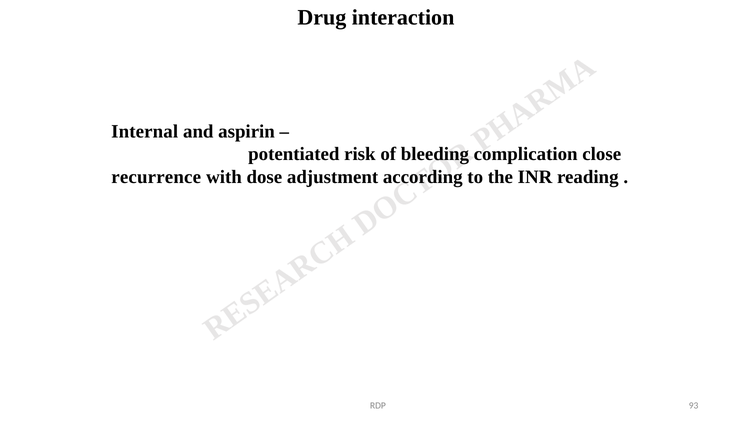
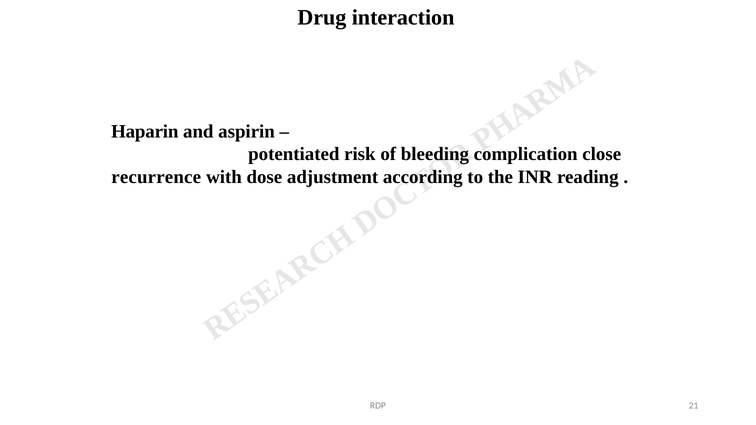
Internal: Internal -> Haparin (145, 132)
93: 93 -> 21 (694, 406)
